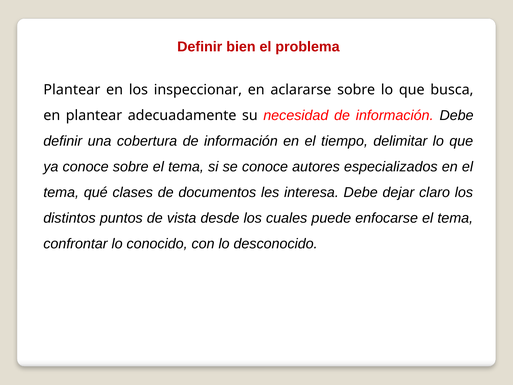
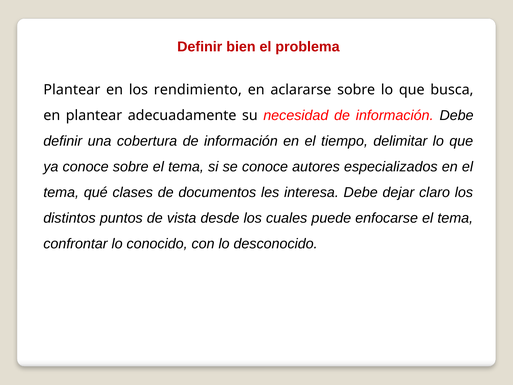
inspeccionar: inspeccionar -> rendimiento (198, 90)
